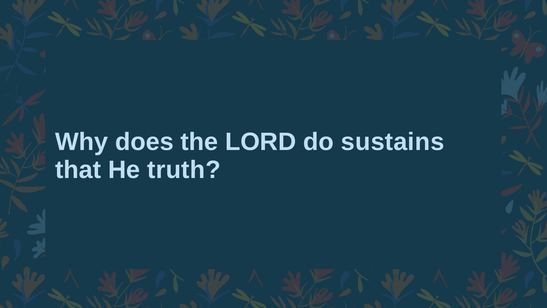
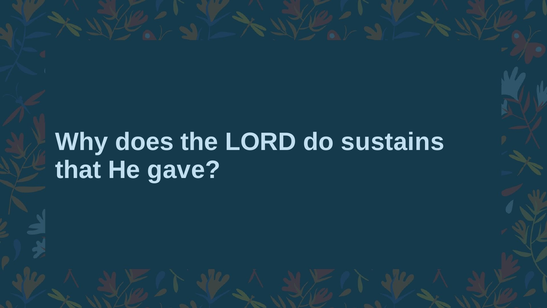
truth: truth -> gave (184, 170)
